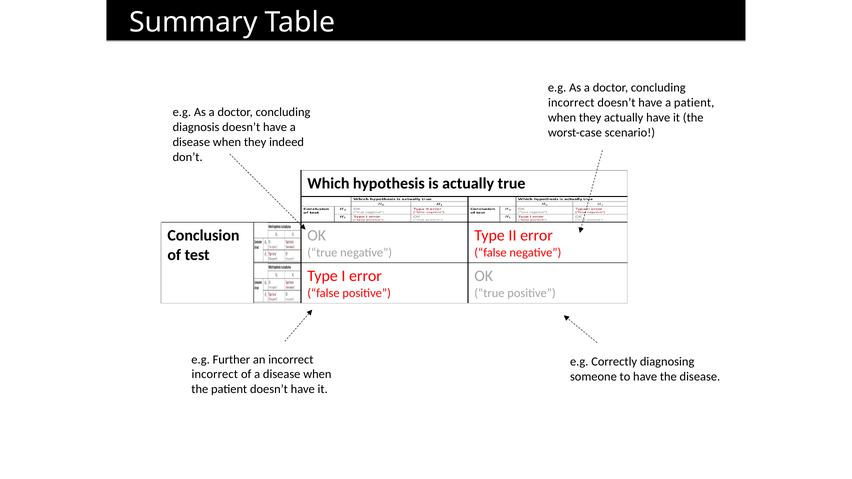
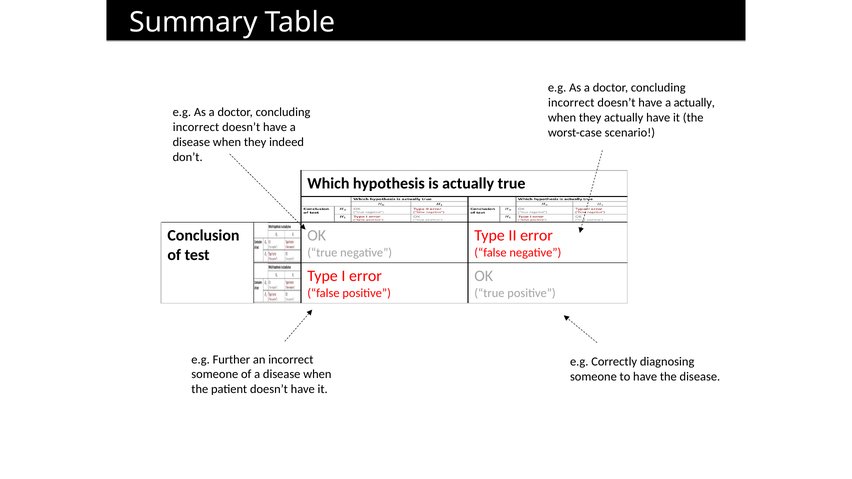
a patient: patient -> actually (694, 103)
diagnosis: diagnosis -> incorrect (196, 127)
incorrect: incorrect -> someone (215, 375)
